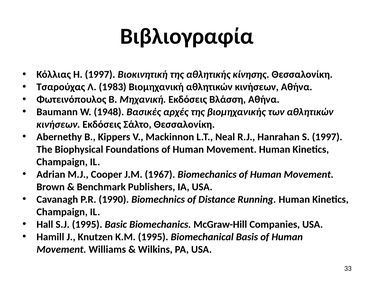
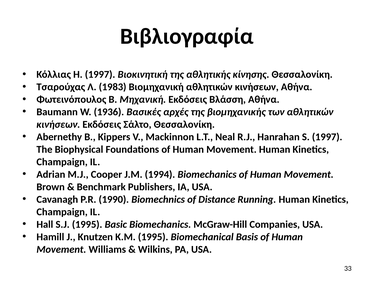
1948: 1948 -> 1936 (109, 112)
1967: 1967 -> 1994 (160, 174)
